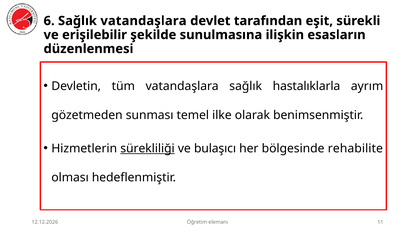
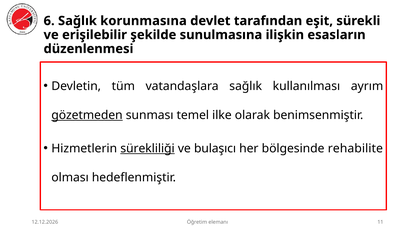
Sağlık vatandaşlara: vatandaşlara -> korunmasına (143, 21)
hastalıklarla: hastalıklarla -> kullanılması (306, 86)
gözetmeden underline: none -> present (87, 115)
